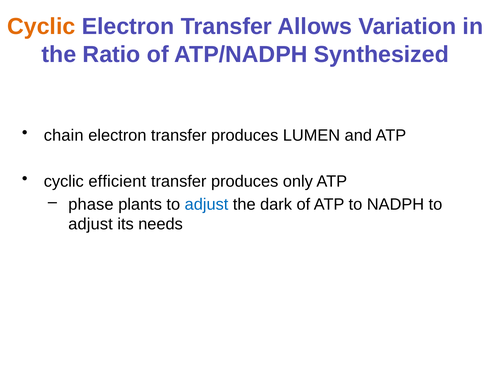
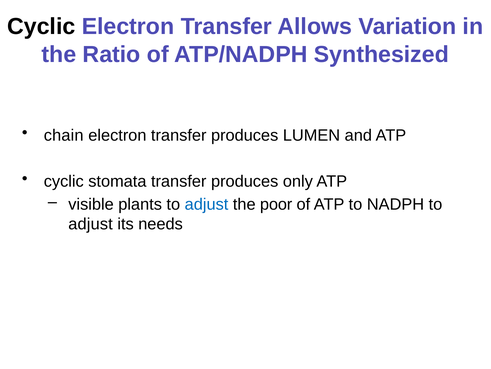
Cyclic colour: orange -> black (41, 27)
efficient: efficient -> stomata (117, 181)
phase: phase -> visible (91, 204)
dark: dark -> poor (276, 204)
